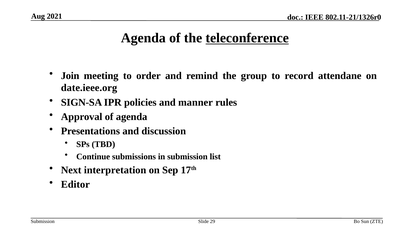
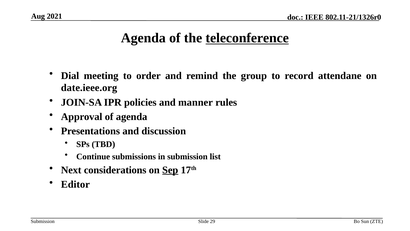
Join: Join -> Dial (70, 75)
SIGN-SA: SIGN-SA -> JOIN-SA (81, 102)
interpretation: interpretation -> considerations (115, 170)
Sep underline: none -> present (170, 170)
